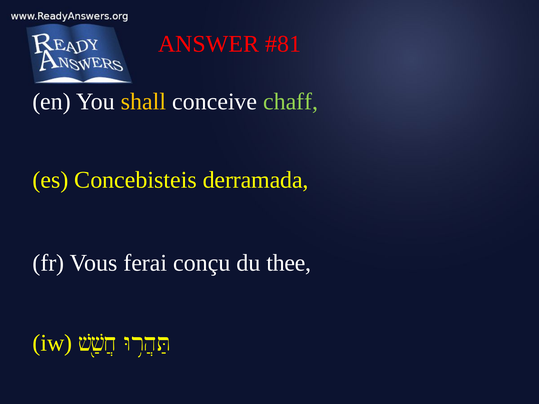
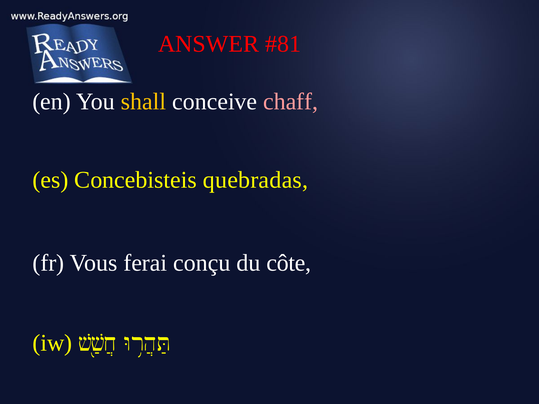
chaff colour: light green -> pink (291, 102)
derramada: derramada -> quebradas (256, 180)
thee: thee -> côte (289, 263)
